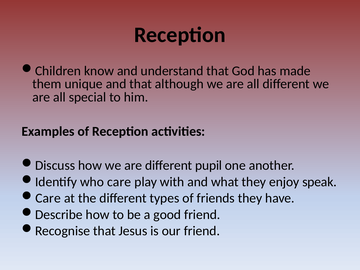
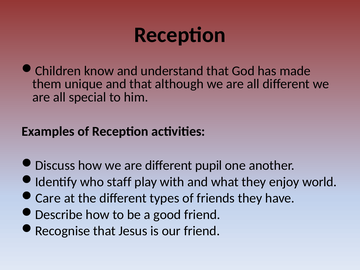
who care: care -> staff (119, 182)
speak: speak -> world (319, 182)
